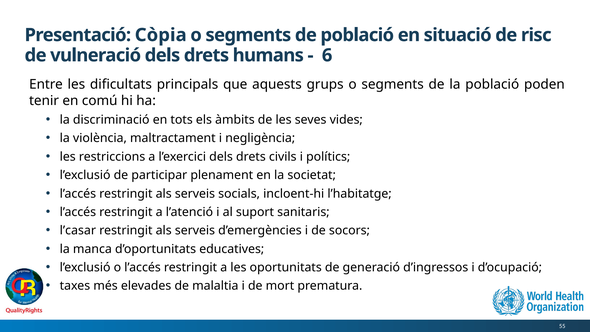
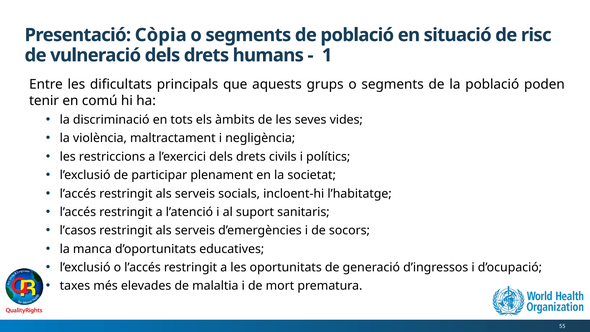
6: 6 -> 1 (327, 55)
l’casar: l’casar -> l’casos (78, 230)
